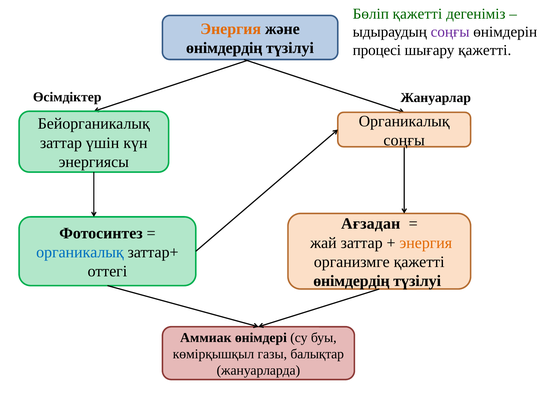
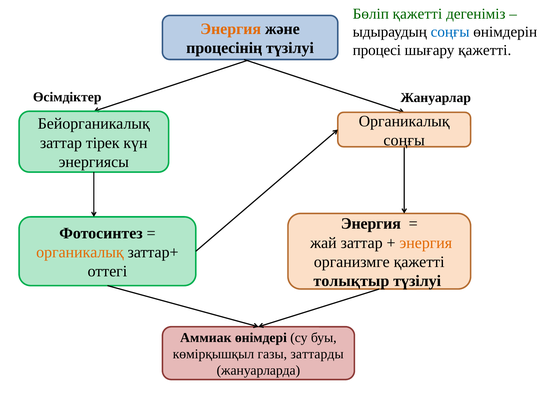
соңғы colour: purple -> blue (450, 32)
өнімдердің: өнімдердің -> процесінің (224, 48)
үшін: үшін -> тірек (103, 143)
Ағзадан: Ағзадан -> Энергия (371, 224)
органикалық colour: blue -> orange (80, 253)
өнімдердің: өнімдердің -> толықтыр (351, 281)
балықтар: балықтар -> заттарды (317, 355)
